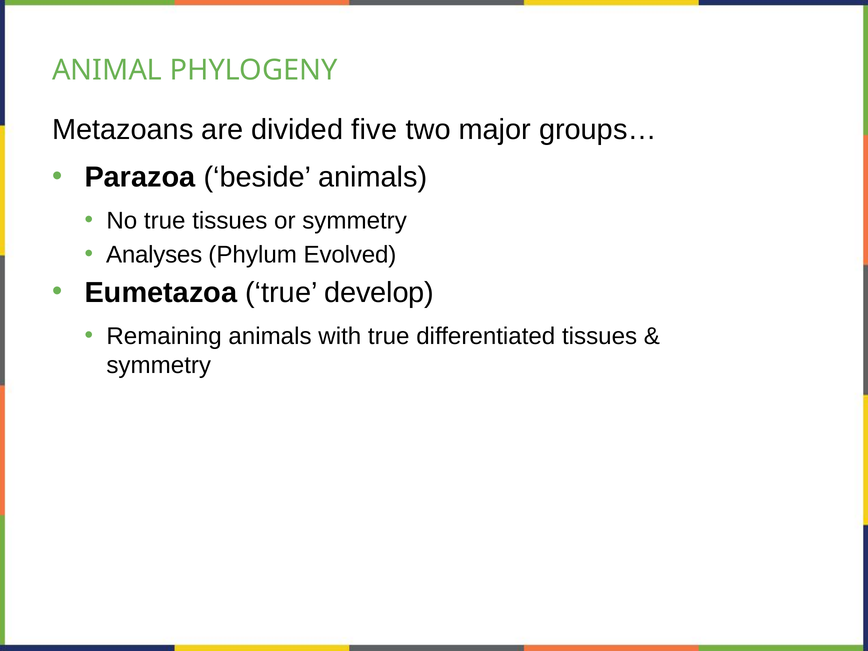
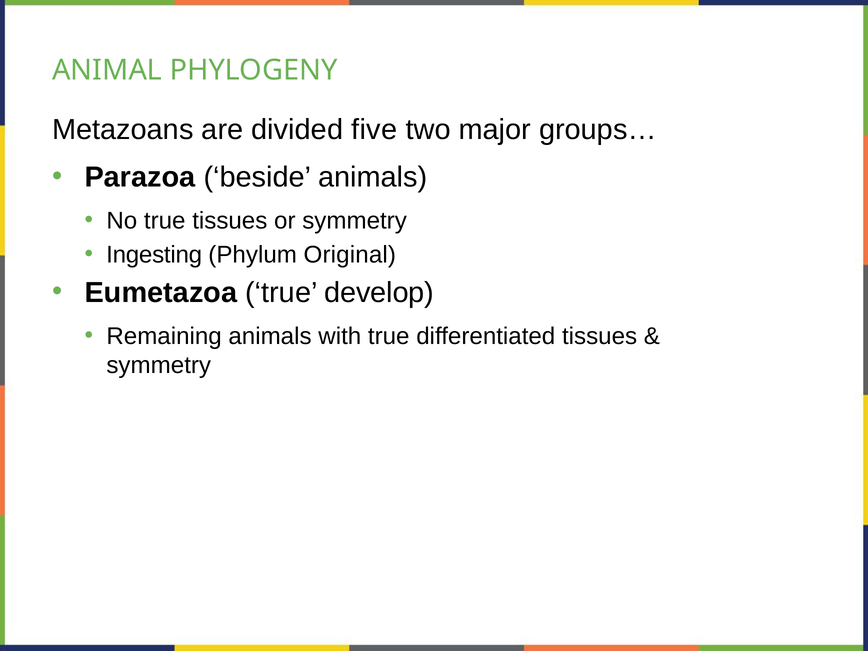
Analyses: Analyses -> Ingesting (154, 255)
Evolved: Evolved -> Original (350, 255)
